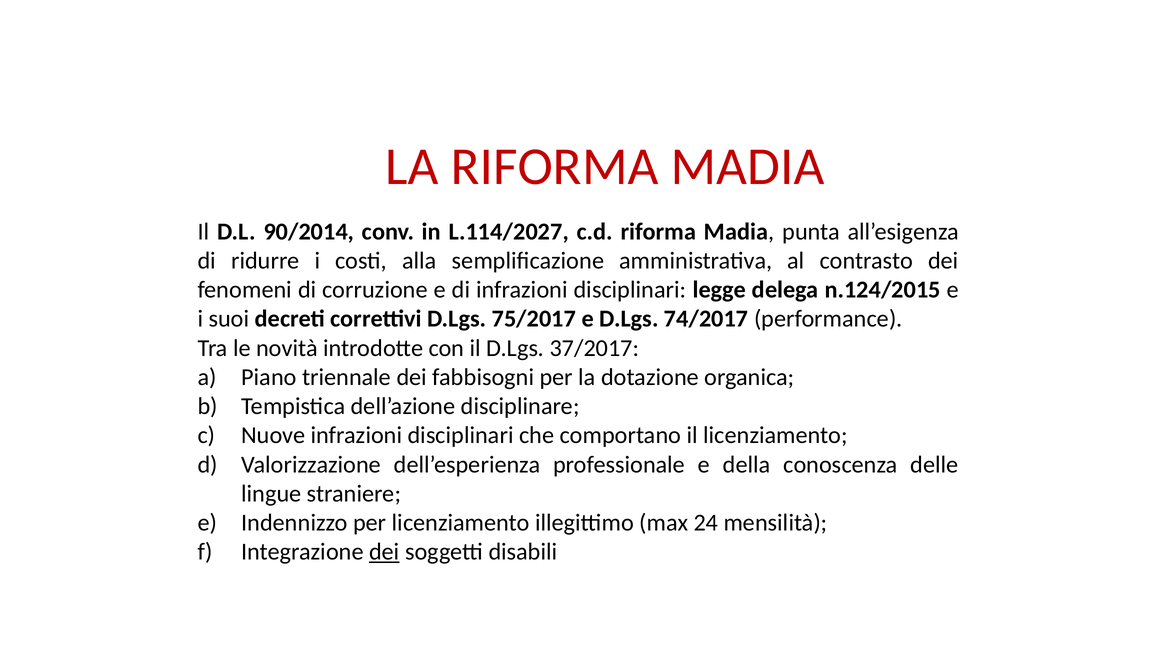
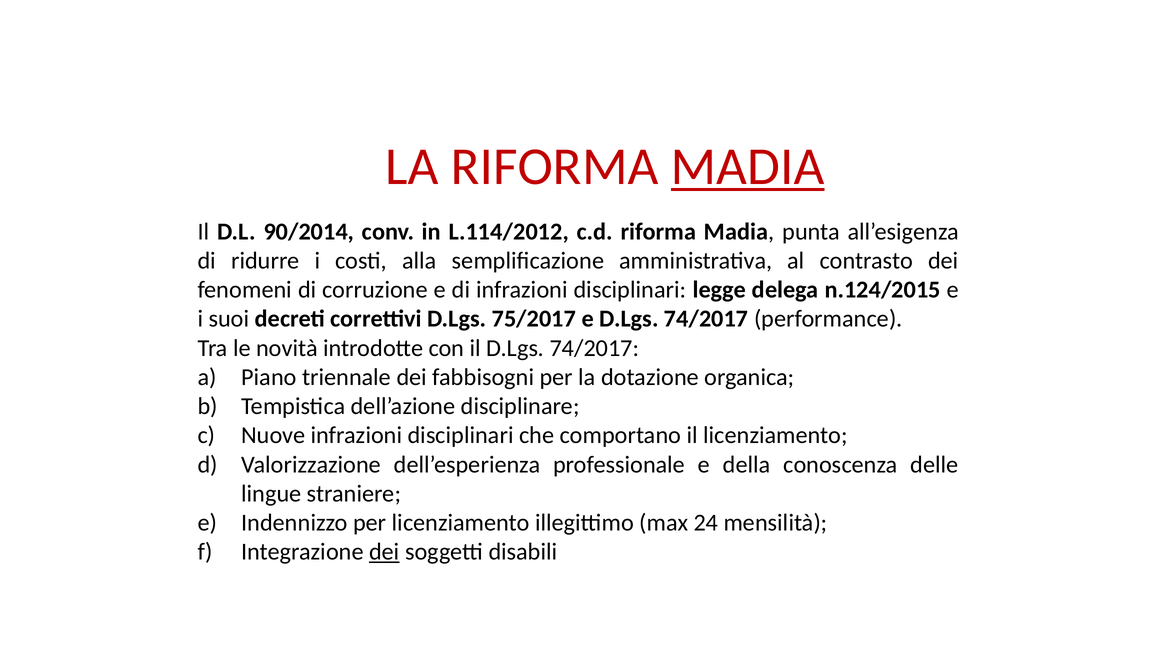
MADIA underline: none -> present (748, 167)
L.114/2027: L.114/2027 -> L.114/2012 (509, 231)
il D.Lgs 37/2017: 37/2017 -> 74/2017 (594, 348)
